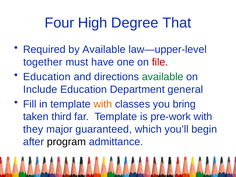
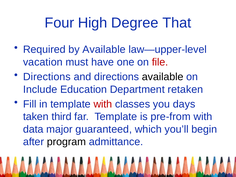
together: together -> vacation (43, 62)
Education: Education -> Directions (47, 77)
available colour: green -> black (163, 77)
general: general -> retaken (185, 89)
with colour: orange -> red (103, 104)
bring: bring -> days (184, 104)
pre-work: pre-work -> pre-from (171, 117)
they: they -> data (33, 129)
